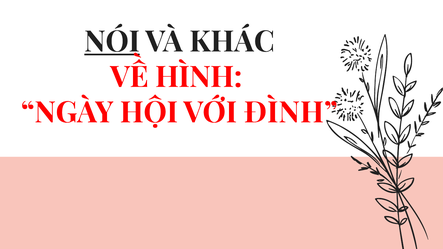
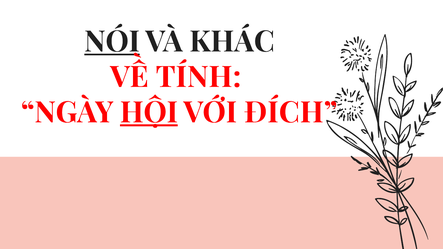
HÌNH: HÌNH -> TÍNH (198, 77)
HỘI underline: none -> present (149, 113)
ĐÌNH: ĐÌNH -> ĐÍCH (291, 113)
